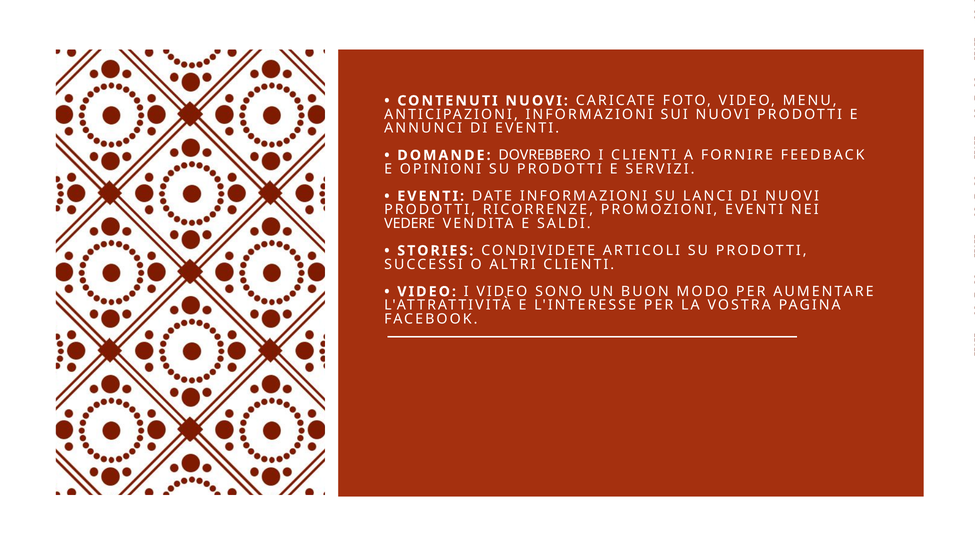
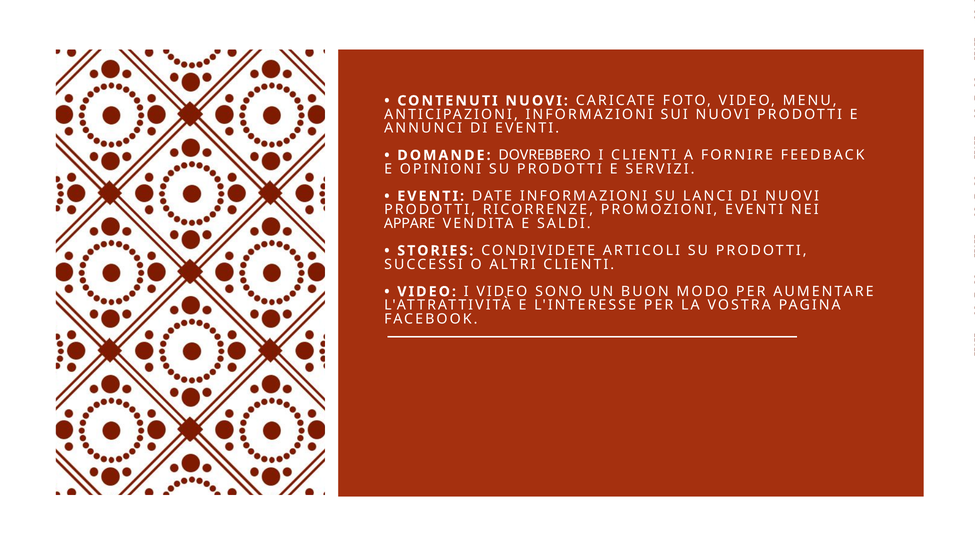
VEDERE: VEDERE -> APPARE (410, 224)
